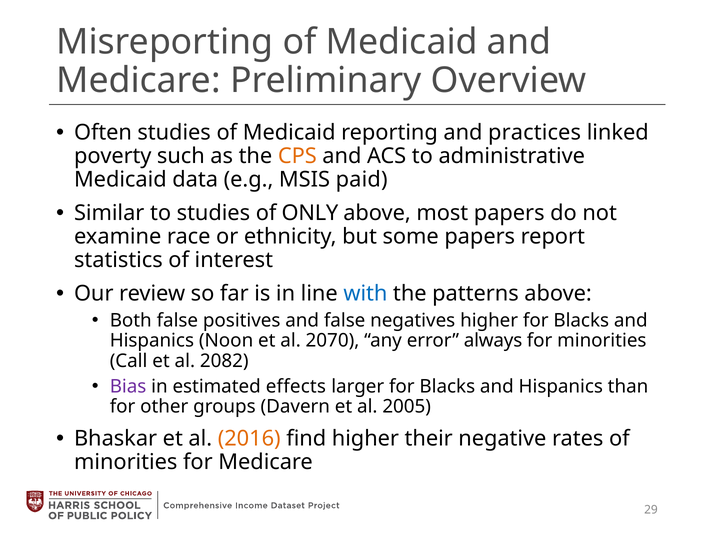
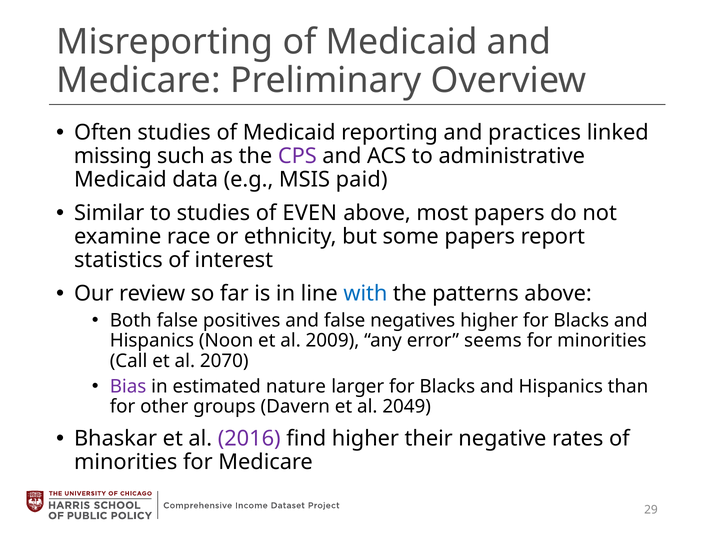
poverty: poverty -> missing (113, 156)
CPS colour: orange -> purple (297, 156)
ONLY: ONLY -> EVEN (310, 213)
2070: 2070 -> 2009 (332, 341)
always: always -> seems (493, 341)
2082: 2082 -> 2070 (224, 361)
effects: effects -> nature (296, 387)
2005: 2005 -> 2049 (407, 407)
2016 colour: orange -> purple (249, 439)
